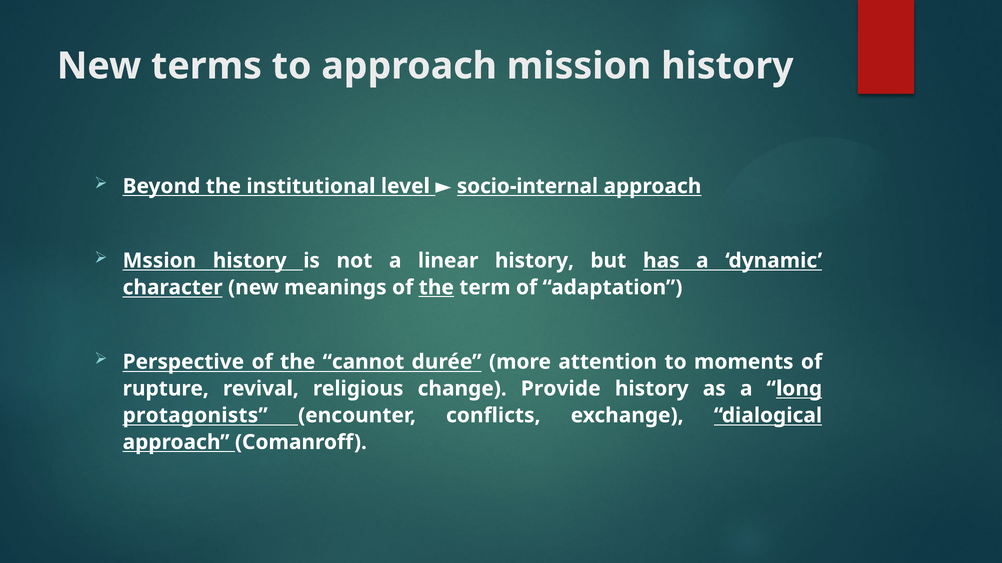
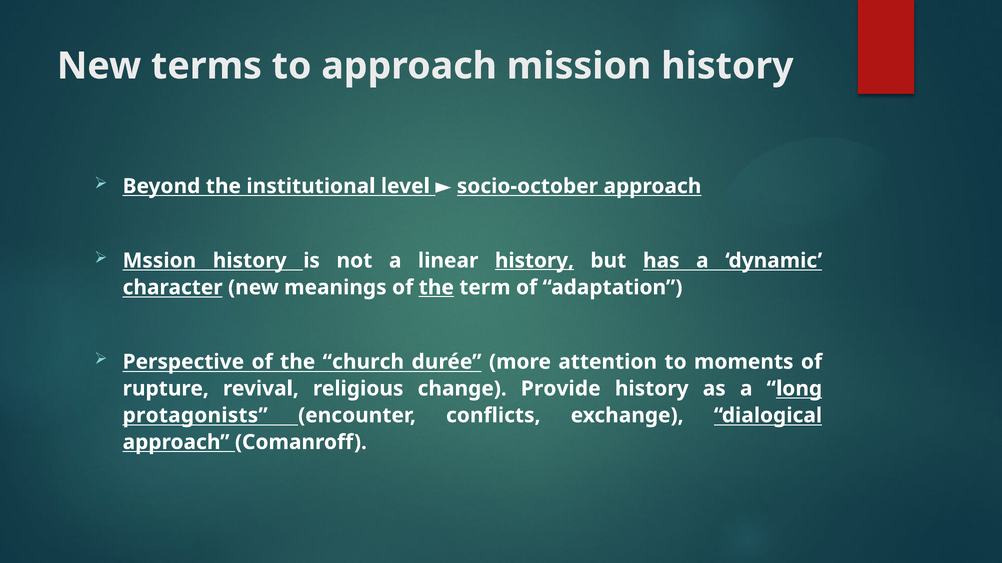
socio-internal: socio-internal -> socio-october (527, 186)
history underline: none -> present (534, 261)
cannot: cannot -> church (363, 362)
